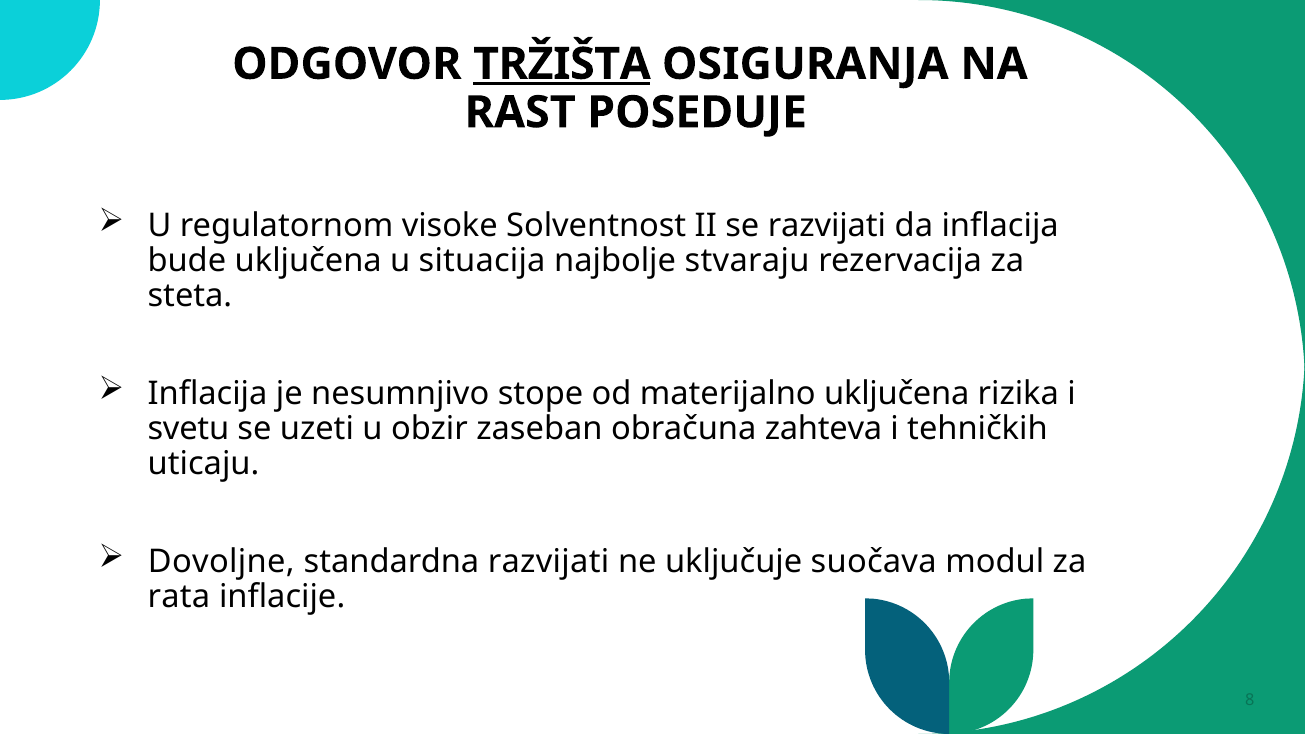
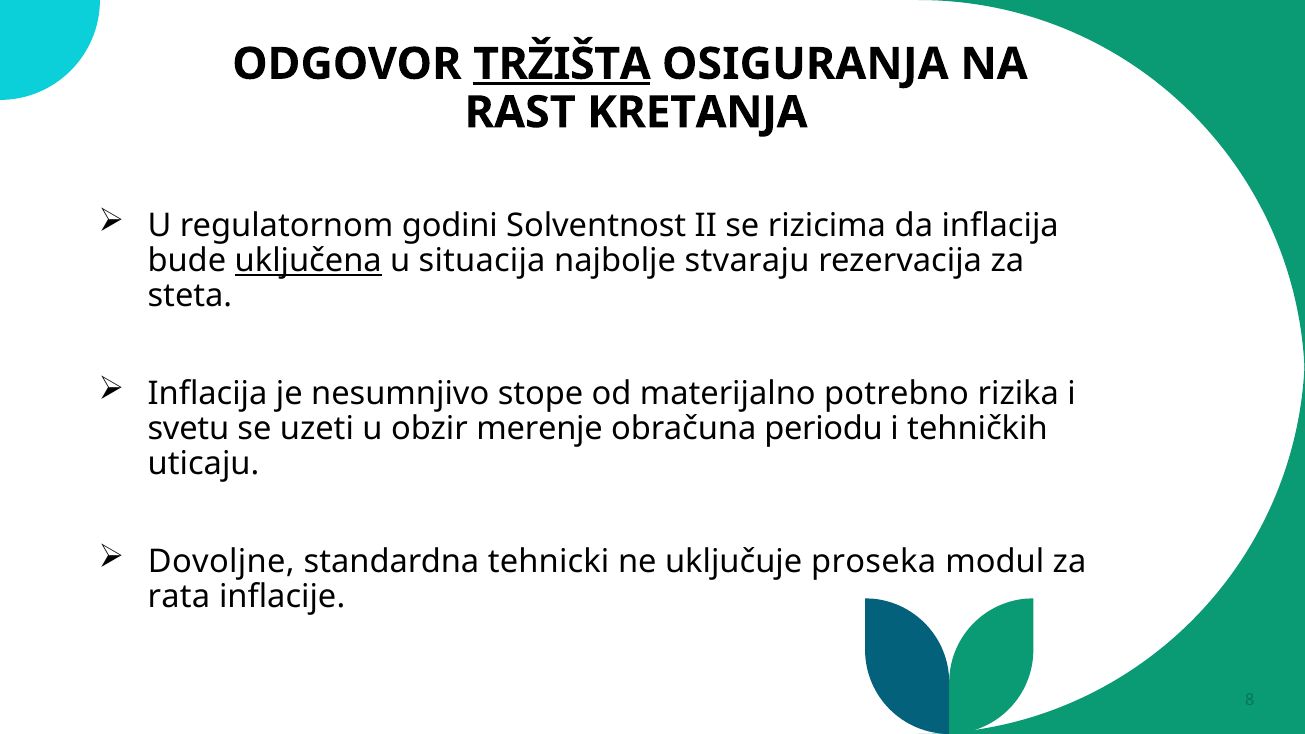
POSEDUJE: POSEDUJE -> KRETANJA (697, 113)
visoke: visoke -> godini (450, 225)
se razvijati: razvijati -> rizicima (827, 225)
uključena underline: none -> present (308, 261)
materijalno uključena: uključena -> potrebno (897, 394)
zaseban: zaseban -> merenje (540, 429)
zahteva: zahteva -> periodu (824, 429)
standardna razvijati: razvijati -> tehnicki (549, 562)
suočava: suočava -> proseka (874, 562)
